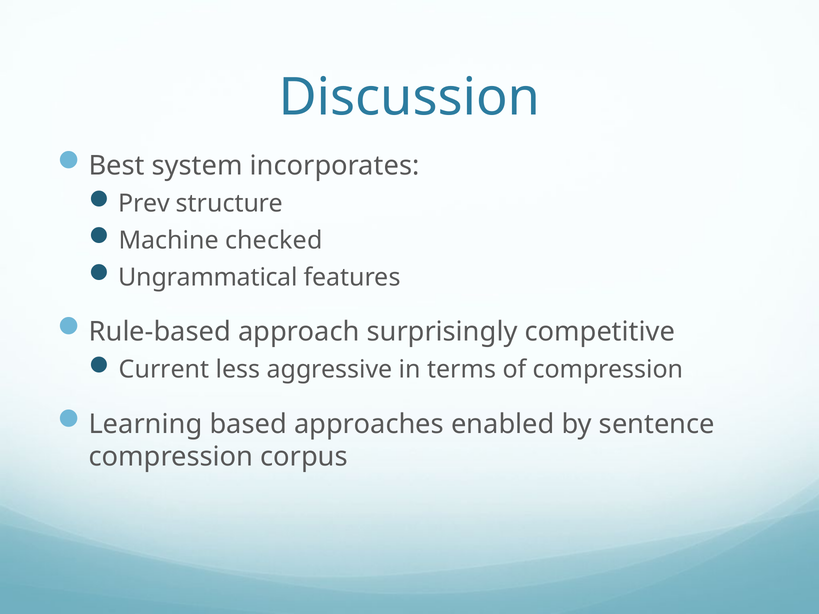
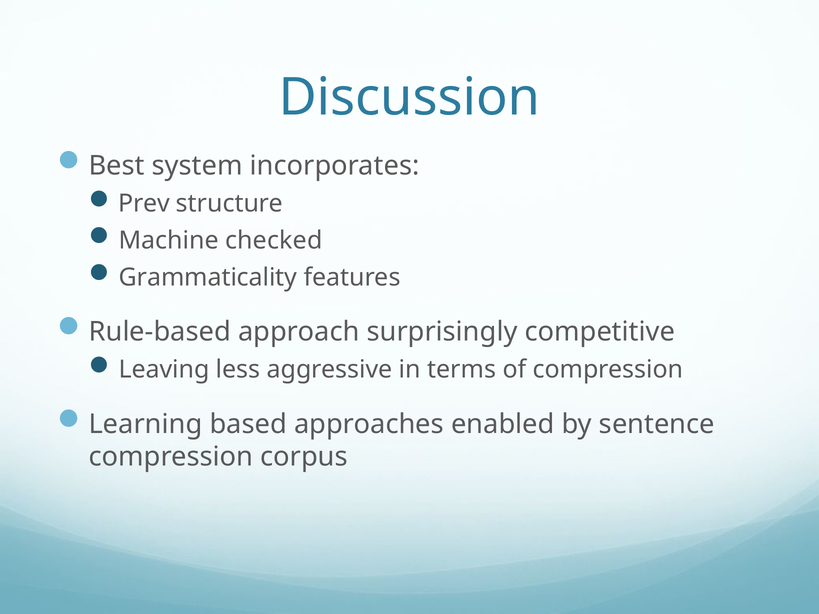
Ungrammatical: Ungrammatical -> Grammaticality (208, 277)
Current: Current -> Leaving (164, 370)
